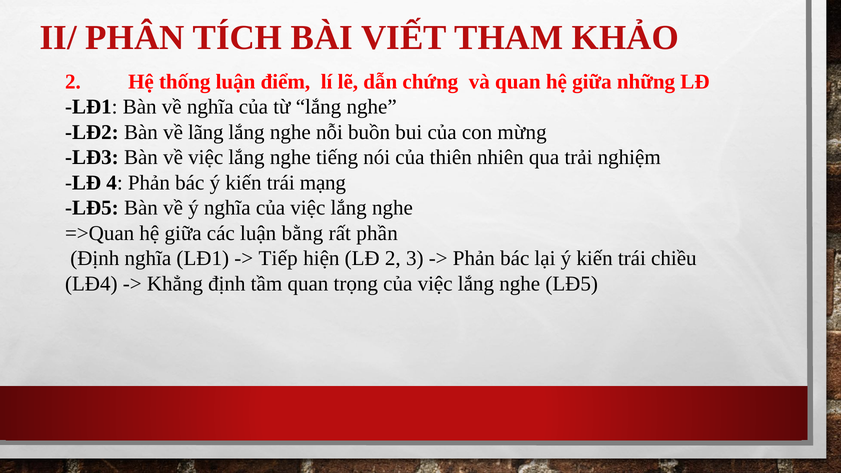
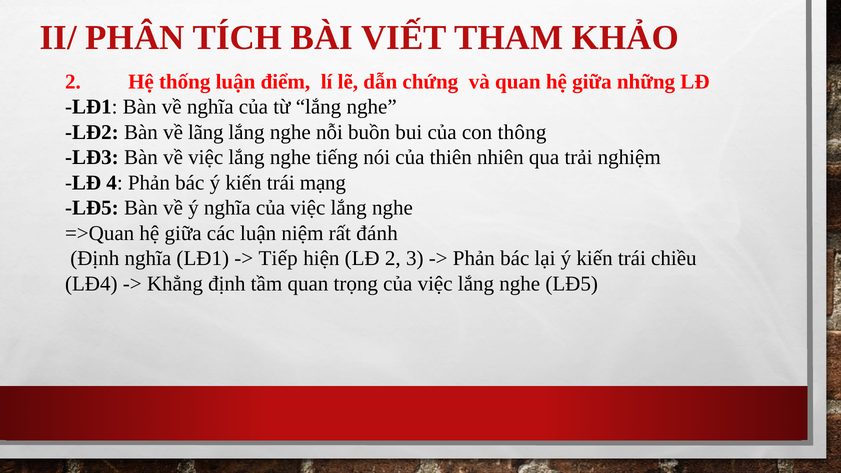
mừng: mừng -> thông (522, 132)
bằng: bằng -> niệm (302, 233)
phần: phần -> đánh (377, 233)
